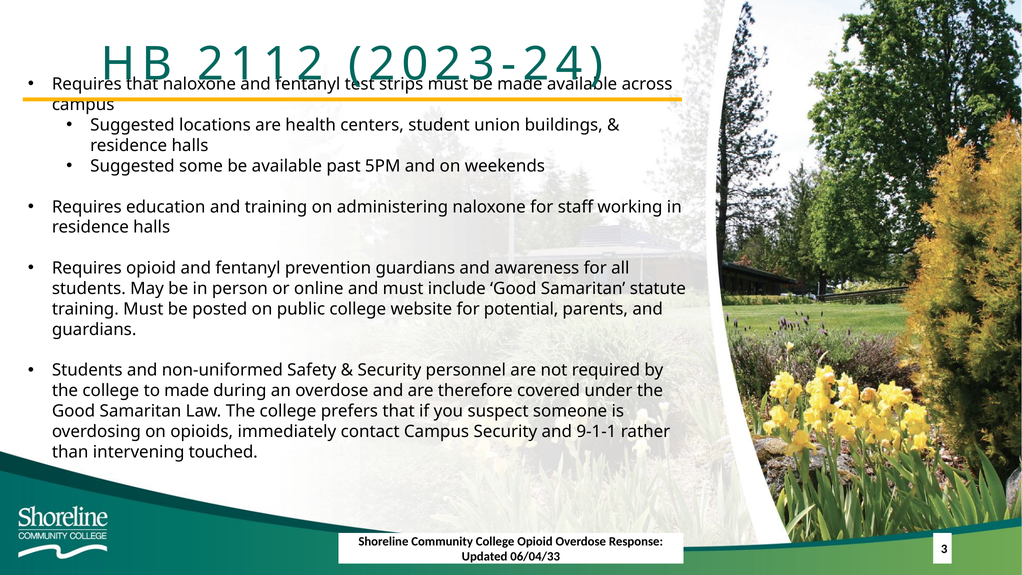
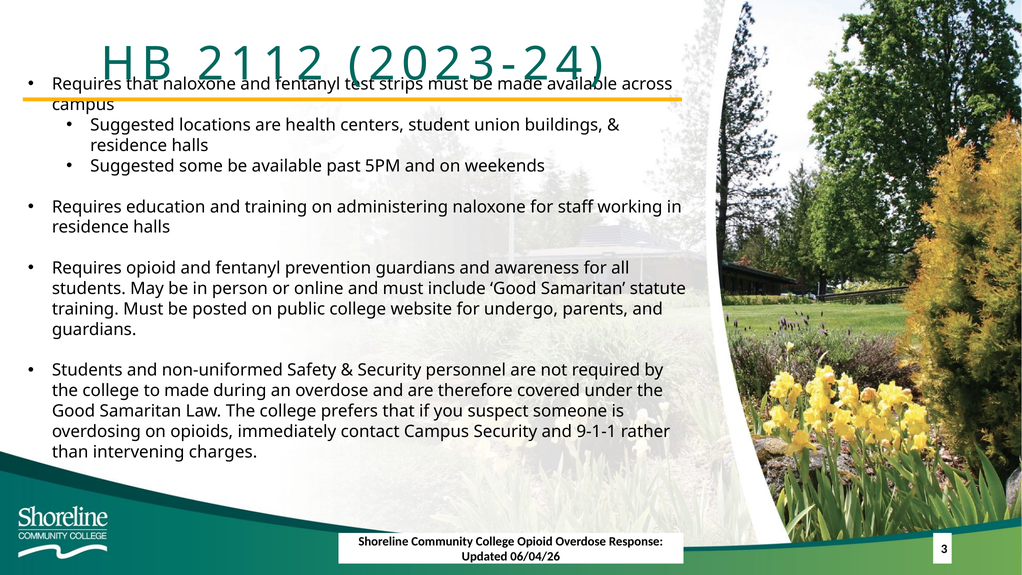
potential: potential -> undergo (521, 309)
touched: touched -> charges (223, 452)
06/04/33: 06/04/33 -> 06/04/26 (535, 557)
